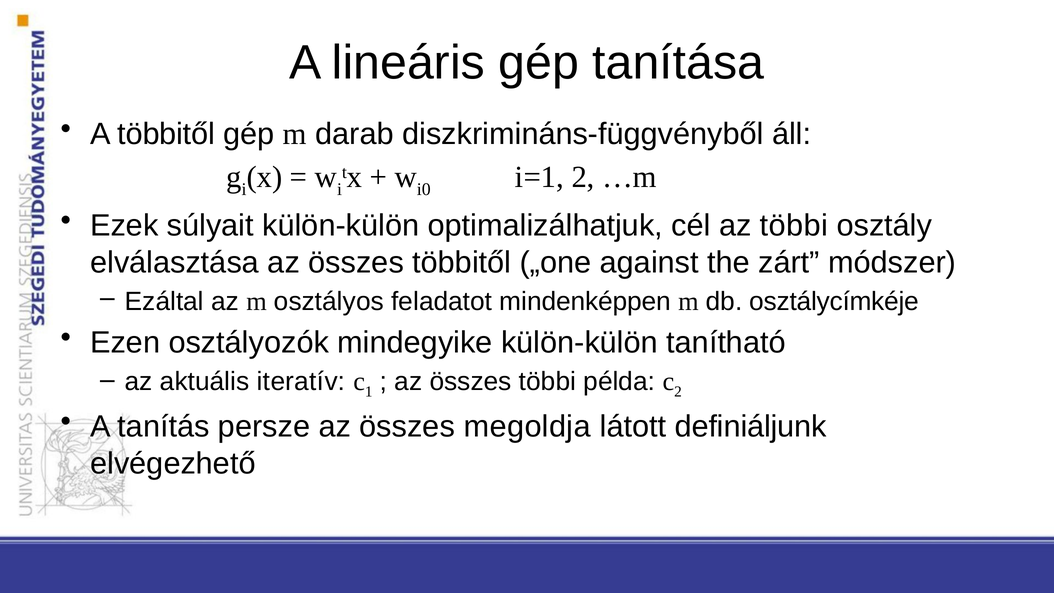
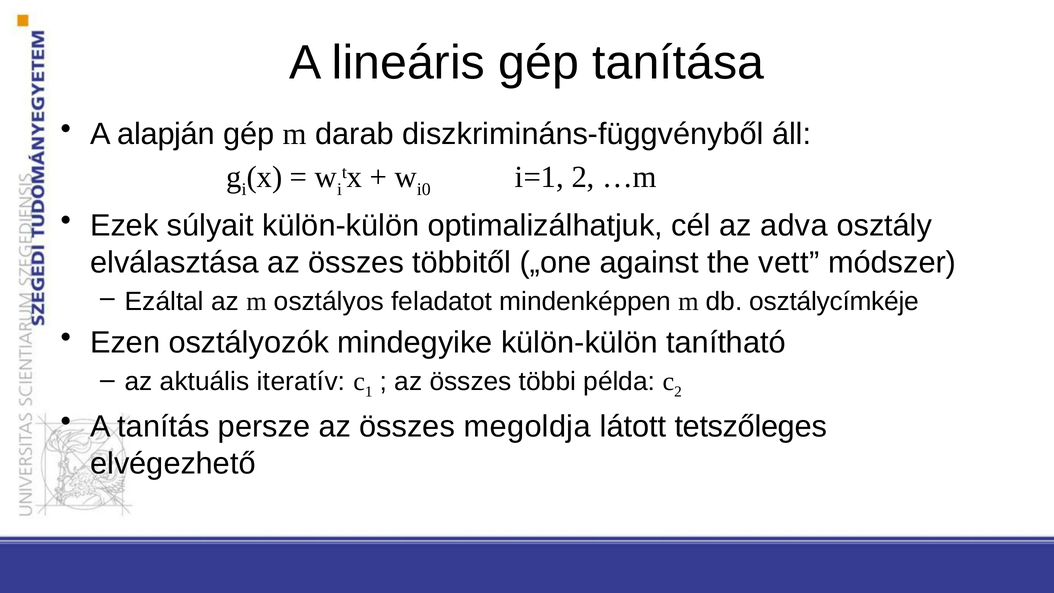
A többitől: többitől -> alapján (166, 134)
az többi: többi -> adva (794, 225)
zárt: zárt -> vett (789, 262)
definiáljunk: definiáljunk -> tetszőleges (751, 427)
